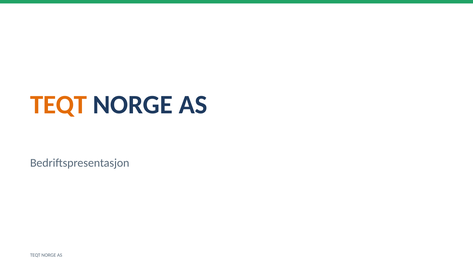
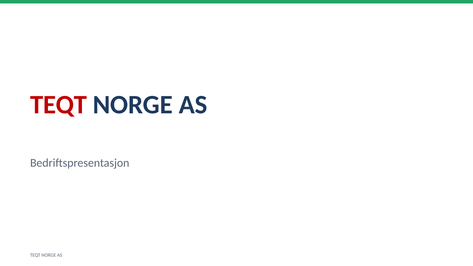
TEQT colour: orange -> red (59, 105)
